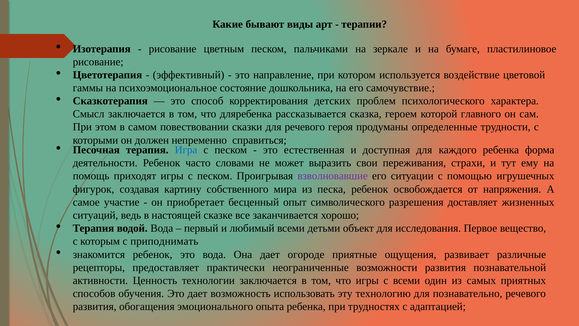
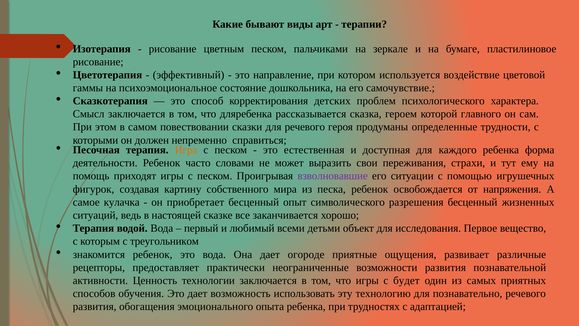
Игра colour: blue -> orange (186, 150)
участие: участие -> кулачка (122, 202)
разрешения доставляет: доставляет -> бесценный (473, 202)
приподнимать: приподнимать -> треугольником (164, 241)
с всеми: всеми -> будет (406, 280)
